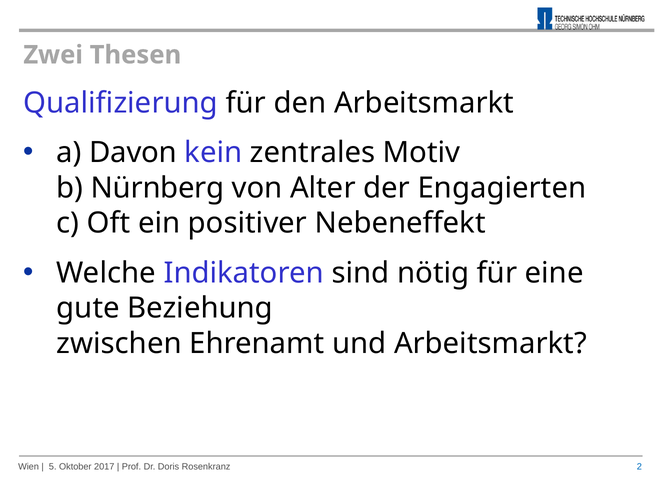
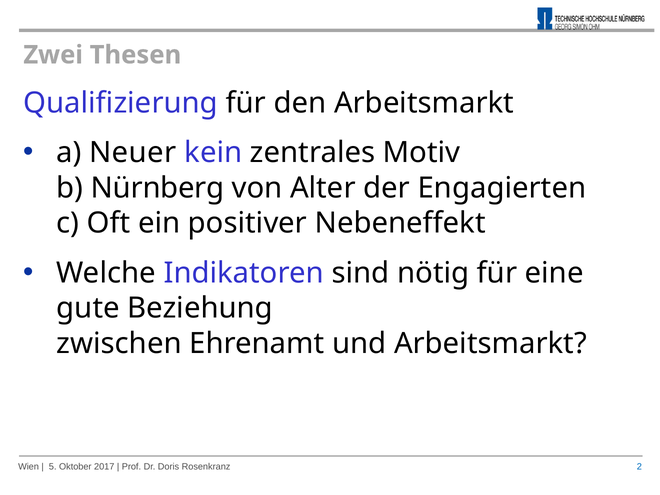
Davon: Davon -> Neuer (133, 153)
